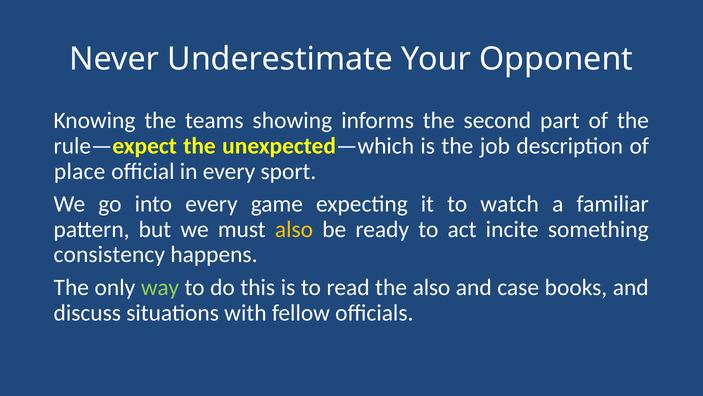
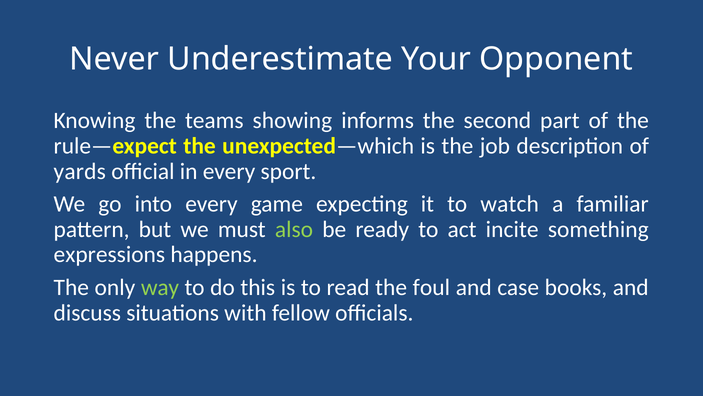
place: place -> yards (80, 171)
also colour: yellow -> light green (294, 229)
consistency: consistency -> expressions (109, 254)
the also: also -> foul (431, 287)
